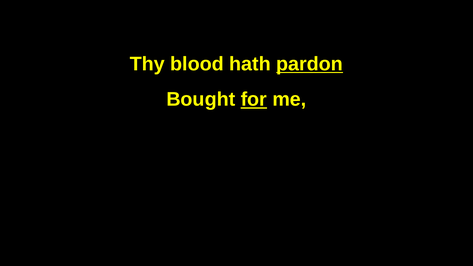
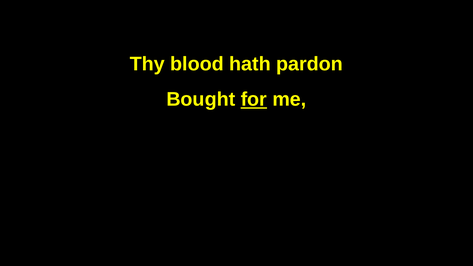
pardon underline: present -> none (310, 64)
